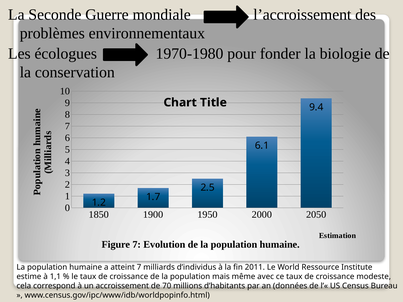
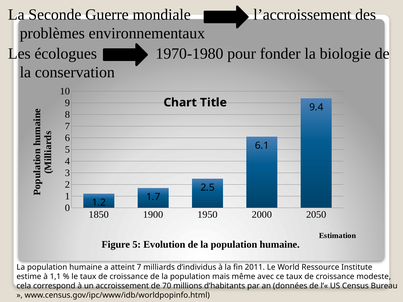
Figure 7: 7 -> 5 (137, 245)
